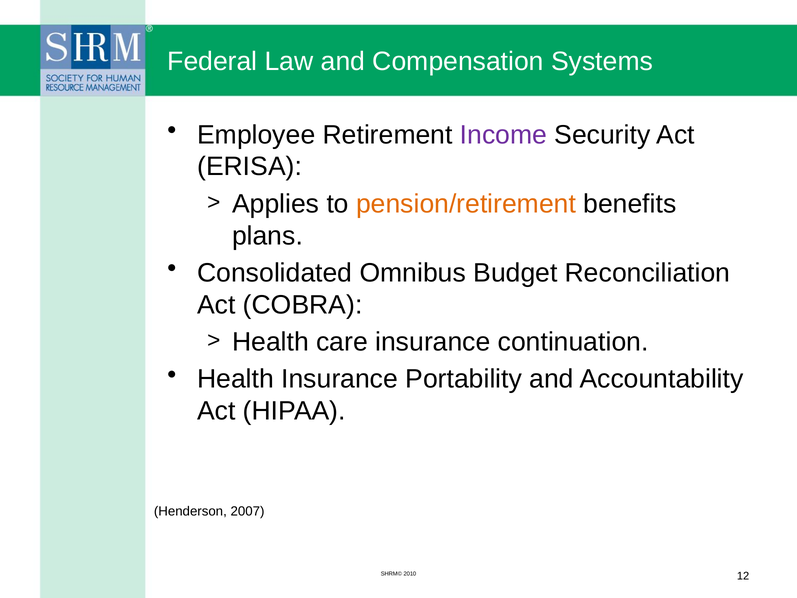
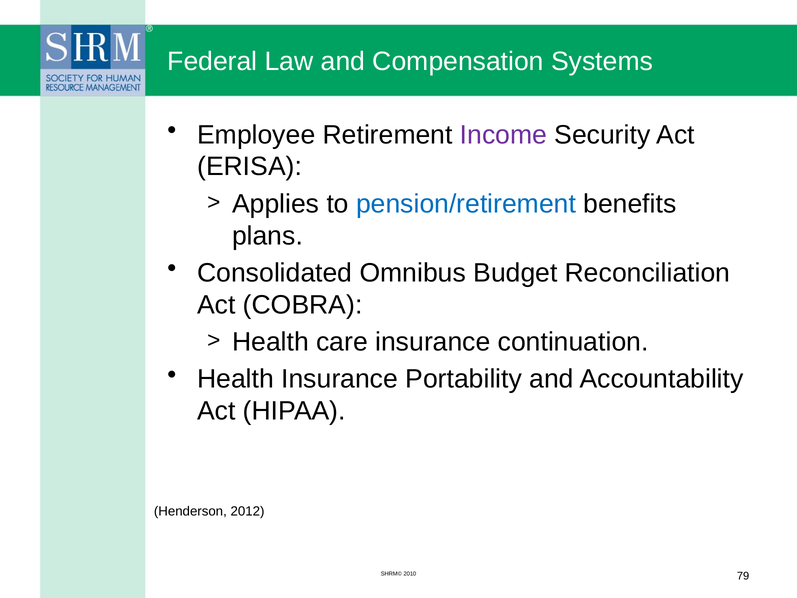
pension/retirement colour: orange -> blue (466, 204)
2007: 2007 -> 2012 (248, 511)
12: 12 -> 79 (743, 576)
